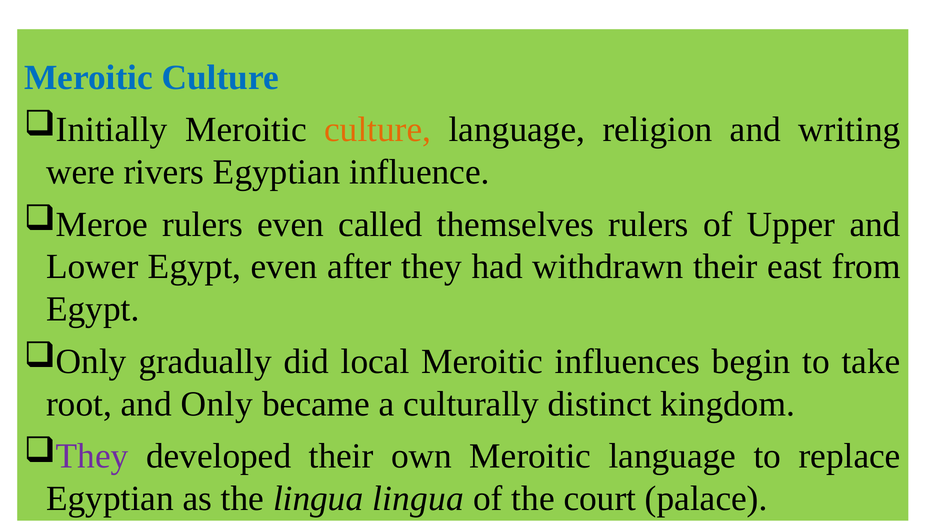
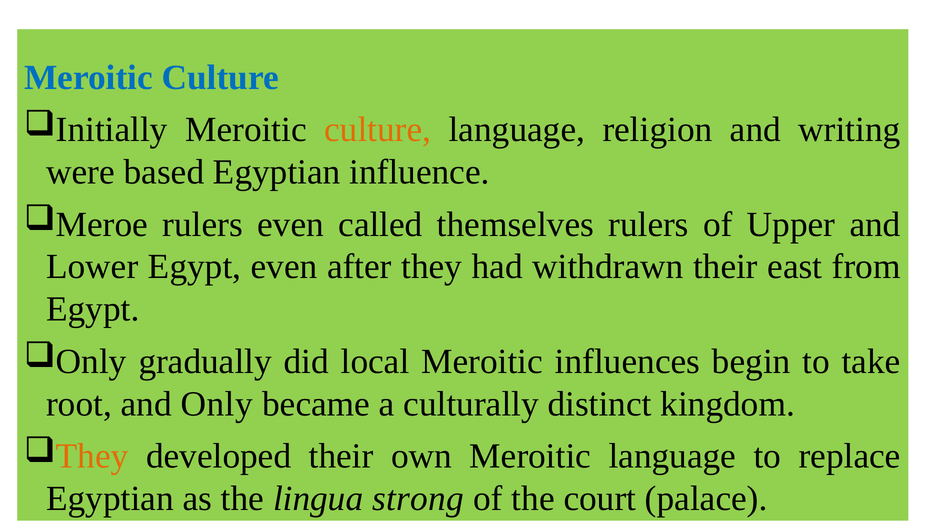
rivers: rivers -> based (164, 172)
They colour: purple -> orange (92, 456)
lingua lingua: lingua -> strong (418, 499)
